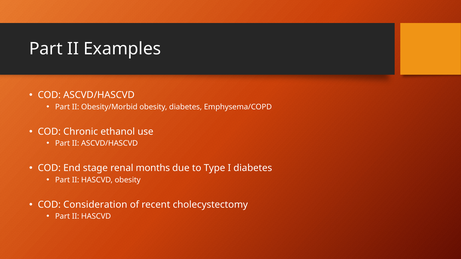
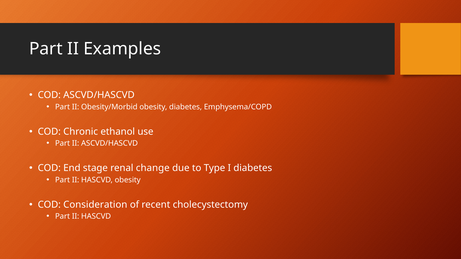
months: months -> change (153, 168)
